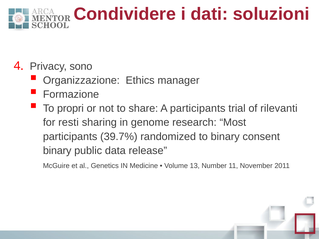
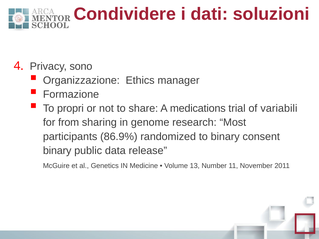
A participants: participants -> medications (198, 109)
rilevanti: rilevanti -> variabili (279, 109)
resti: resti -> from (69, 123)
39.7%: 39.7% -> 86.9% (119, 137)
